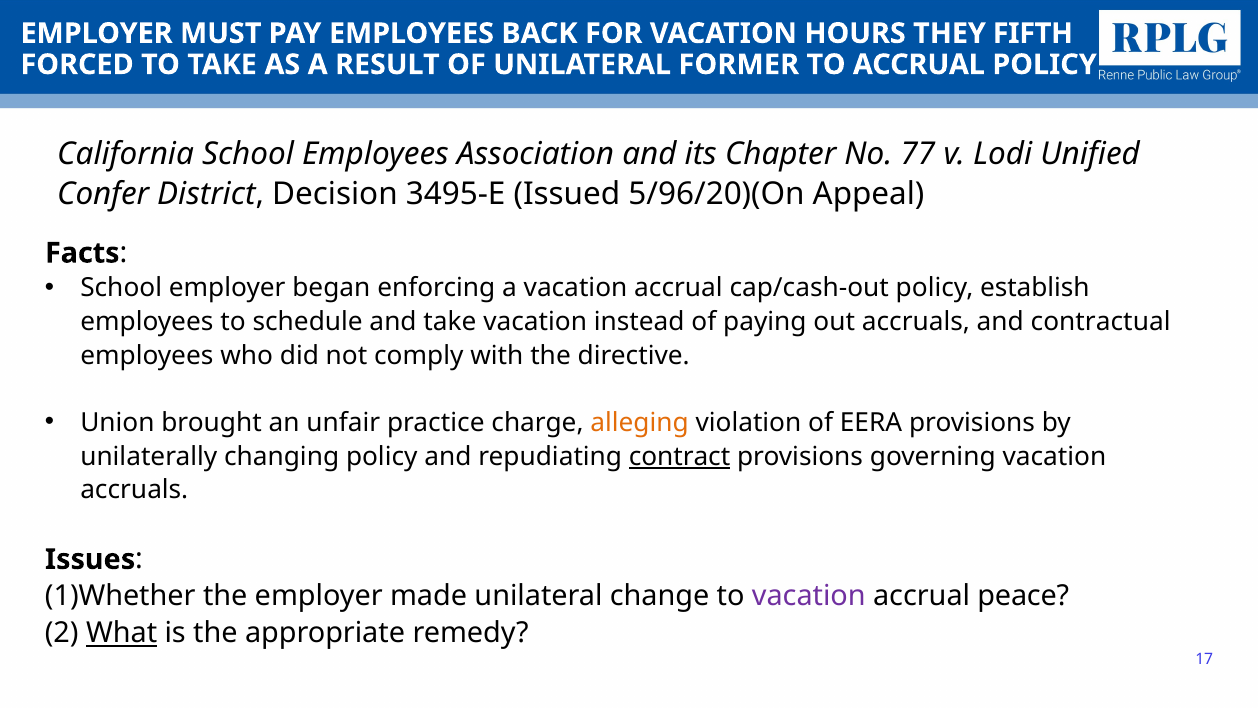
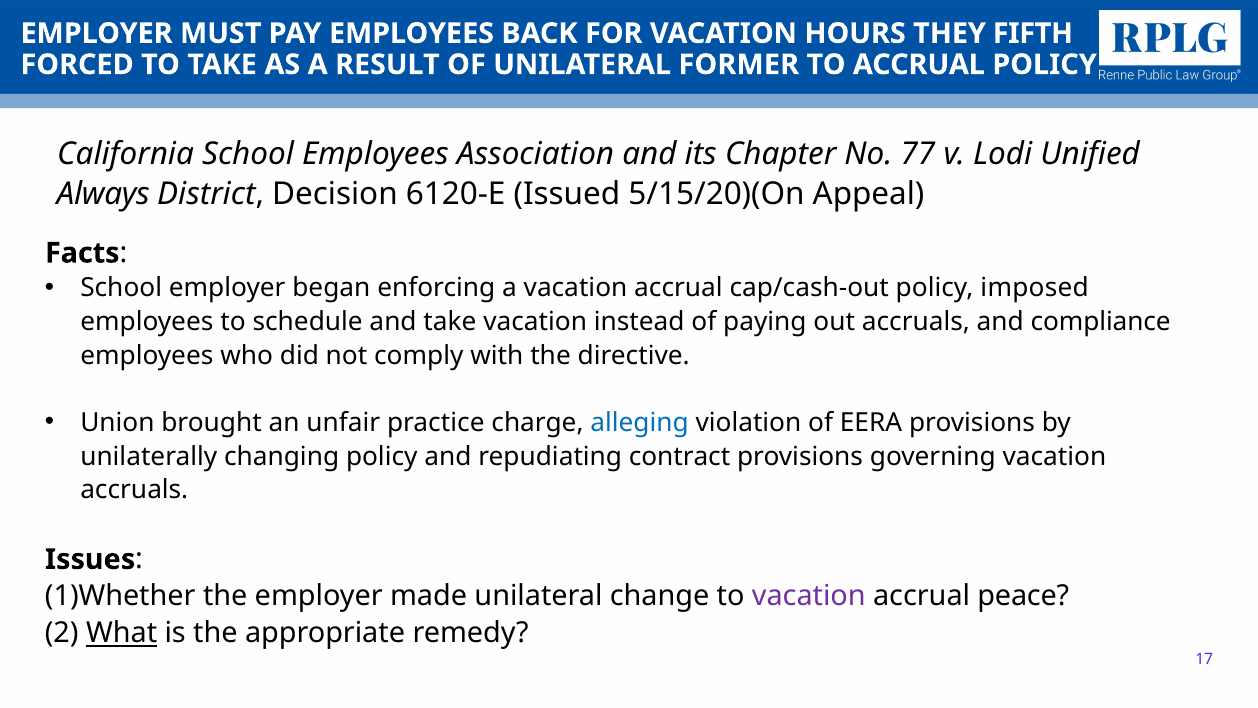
Confer: Confer -> Always (103, 194)
3495-E: 3495-E -> 6120-E (456, 194)
5/96/20)(On: 5/96/20)(On -> 5/15/20)(On (717, 194)
establish: establish -> imposed (1035, 288)
contractual: contractual -> compliance (1101, 322)
alleging colour: orange -> blue (640, 423)
contract underline: present -> none (680, 456)
